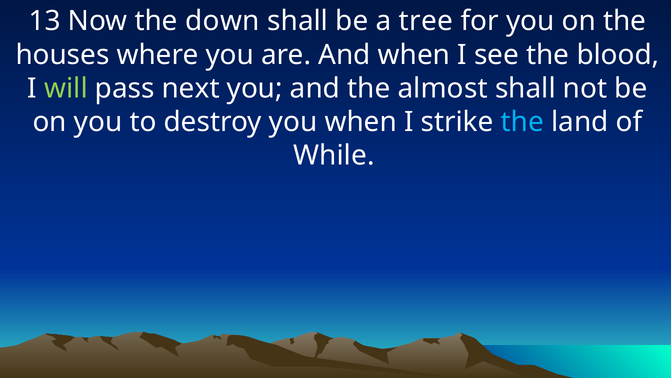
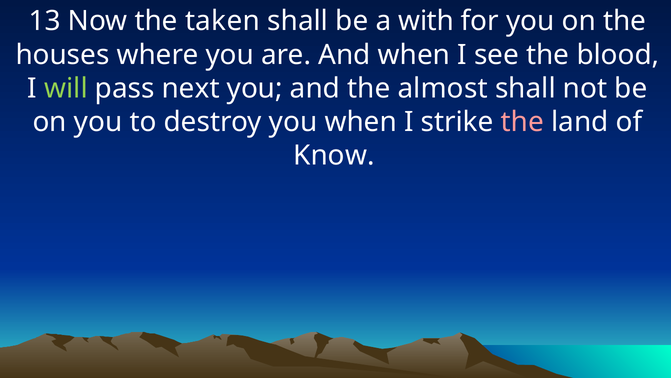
down: down -> taken (222, 21)
tree: tree -> with (426, 21)
the colour: light blue -> pink (522, 122)
While: While -> Know (334, 155)
